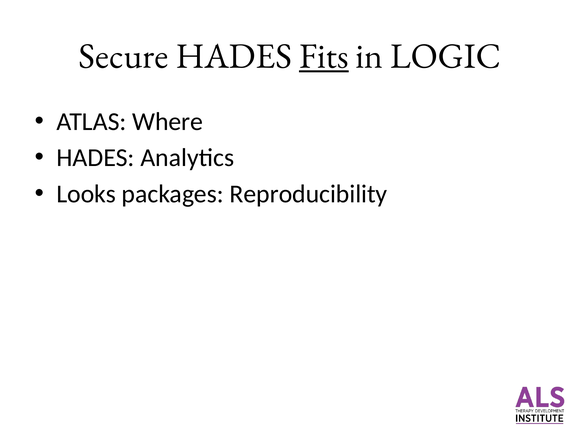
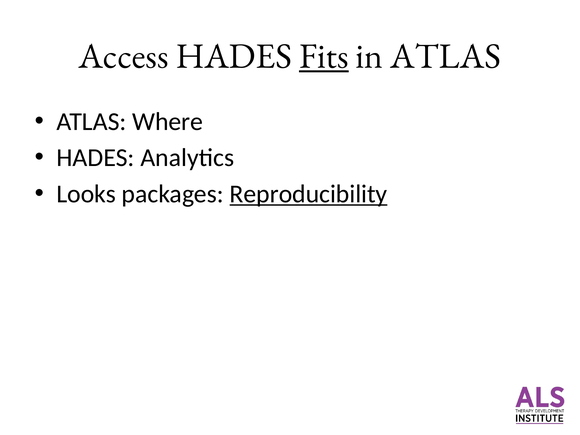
Secure: Secure -> Access (123, 56)
in LOGIC: LOGIC -> ATLAS (445, 56)
Reproducibility underline: none -> present (308, 194)
